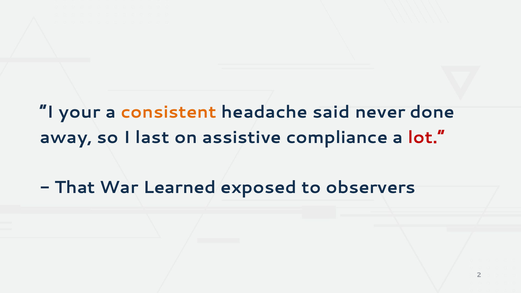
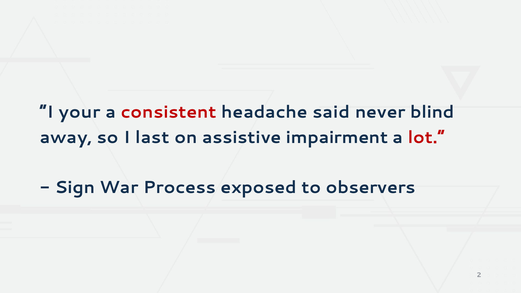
consistent colour: orange -> red (169, 112)
done: done -> blind (432, 112)
compliance: compliance -> impairment (337, 137)
That: That -> Sign (75, 187)
Learned: Learned -> Process (179, 187)
